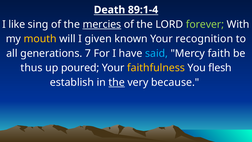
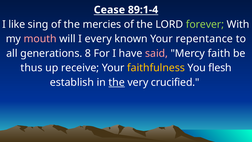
Death: Death -> Cease (109, 10)
mercies underline: present -> none (102, 24)
mouth colour: yellow -> pink (40, 39)
given: given -> every (98, 39)
recognition: recognition -> repentance (204, 39)
7: 7 -> 8 (88, 53)
said colour: light blue -> pink (157, 53)
poured: poured -> receive (80, 68)
because: because -> crucified (175, 82)
